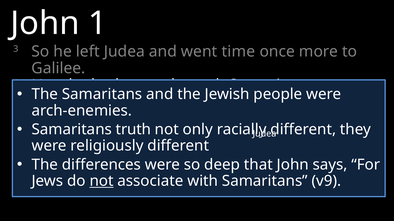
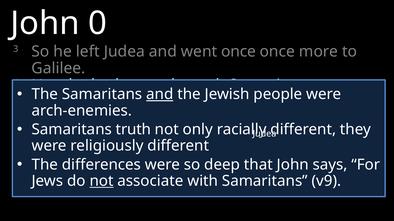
1: 1 -> 0 (98, 23)
went time: time -> once (239, 52)
and underline: none -> present (160, 95)
